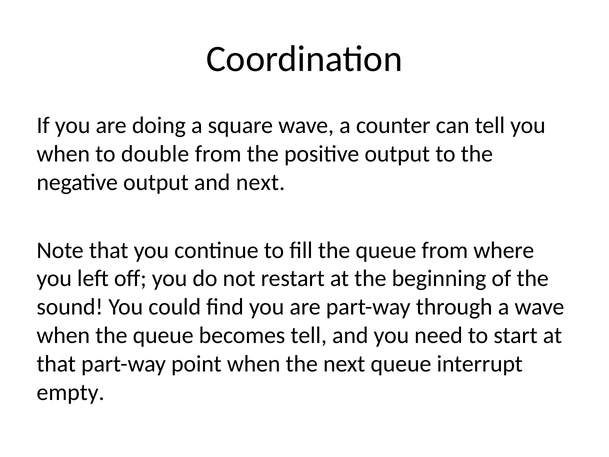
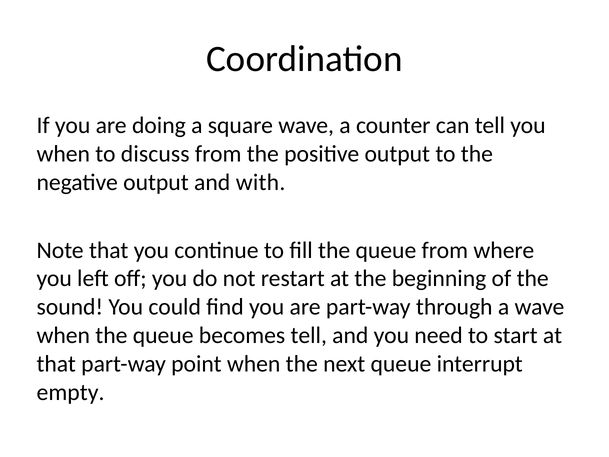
double: double -> discuss (155, 154)
and next: next -> with (261, 182)
